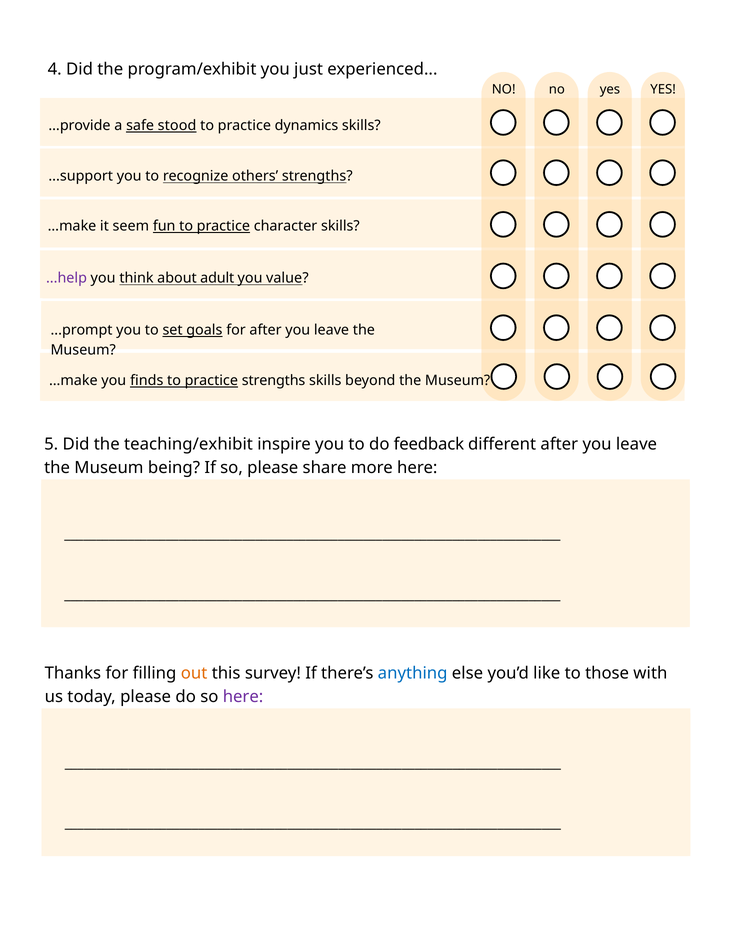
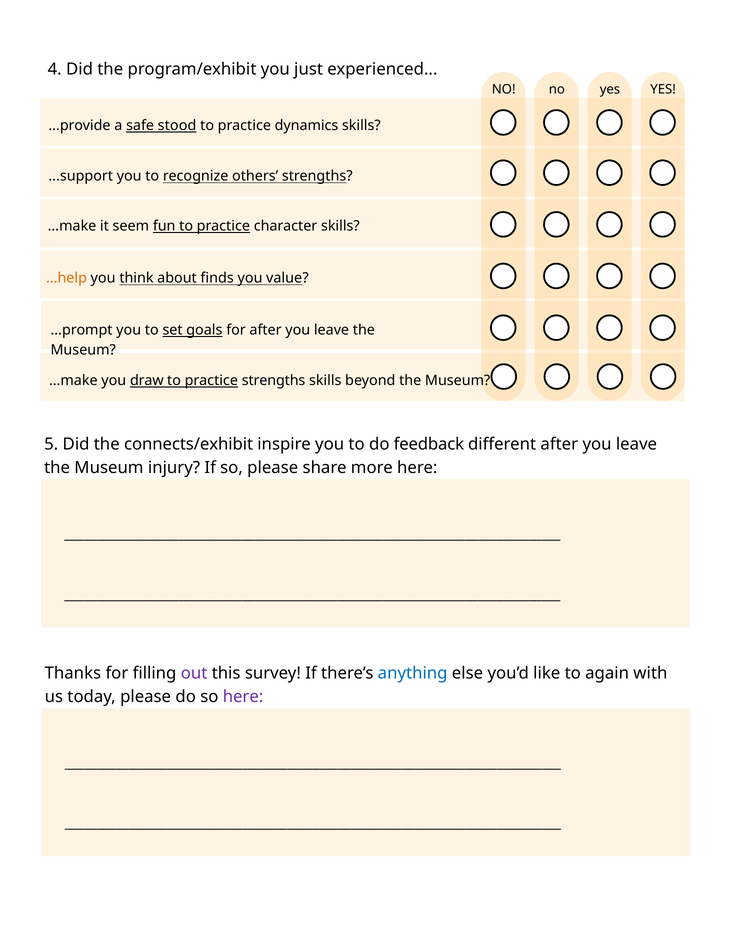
...help colour: purple -> orange (66, 278)
adult: adult -> finds (217, 278)
finds: finds -> draw (147, 380)
teaching/exhibit: teaching/exhibit -> connects/exhibit (189, 444)
being: being -> injury (174, 467)
out colour: orange -> purple (194, 673)
those: those -> again (607, 673)
